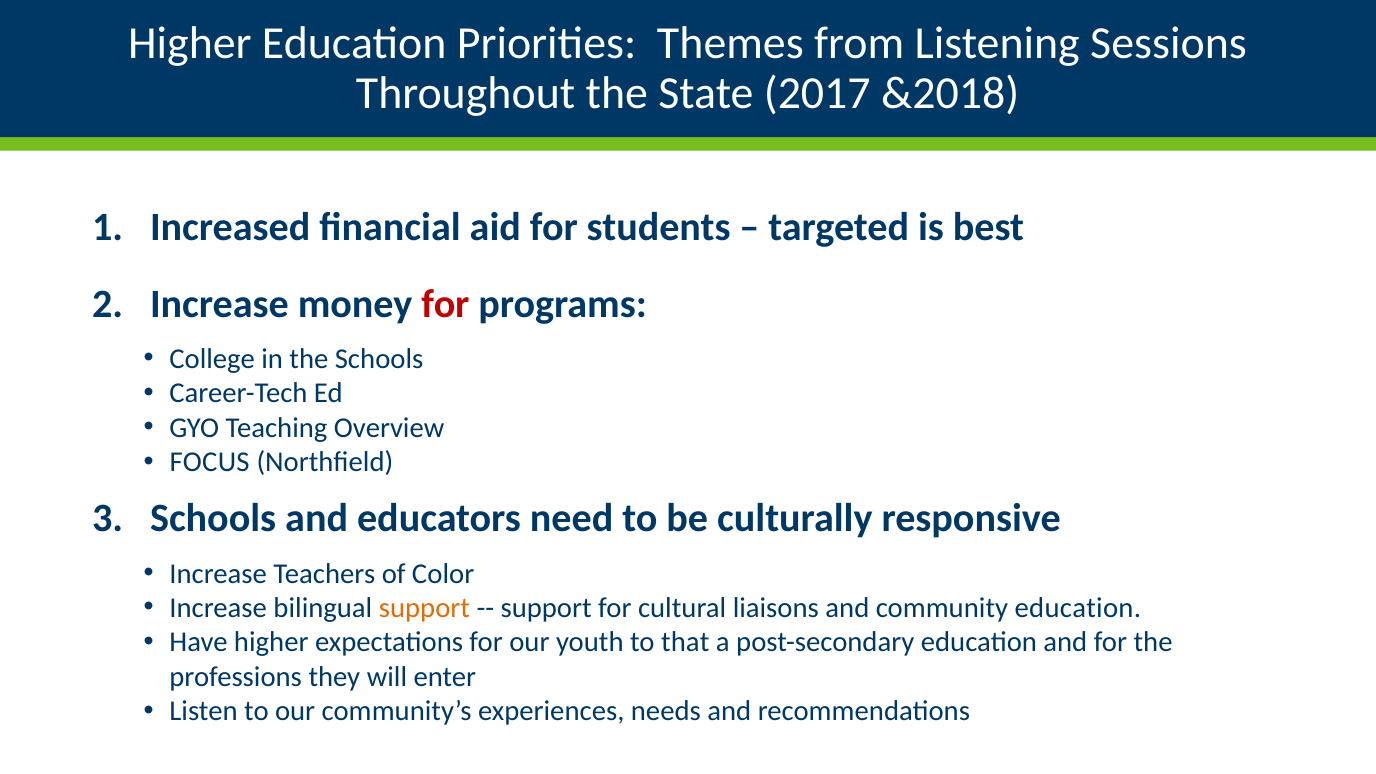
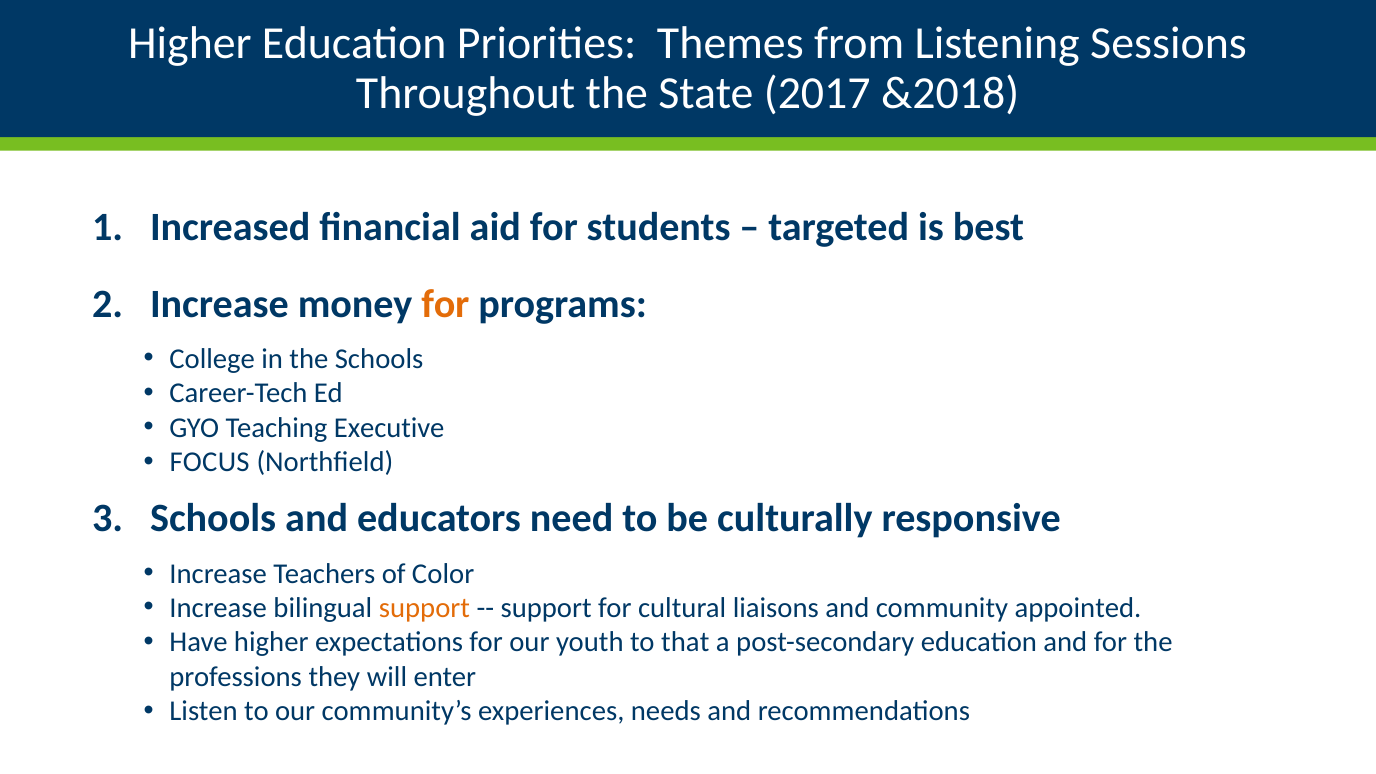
for colour: red -> orange (445, 304)
Overview: Overview -> Executive (389, 428)
community education: education -> appointed (1078, 608)
